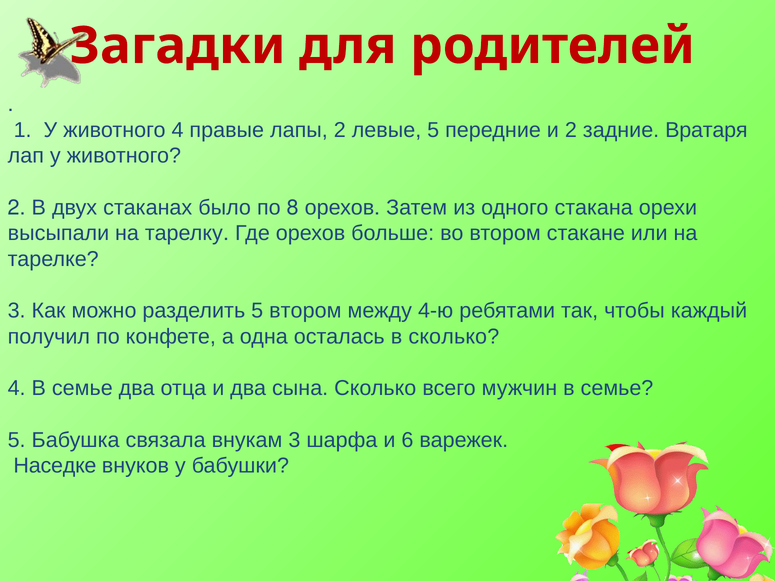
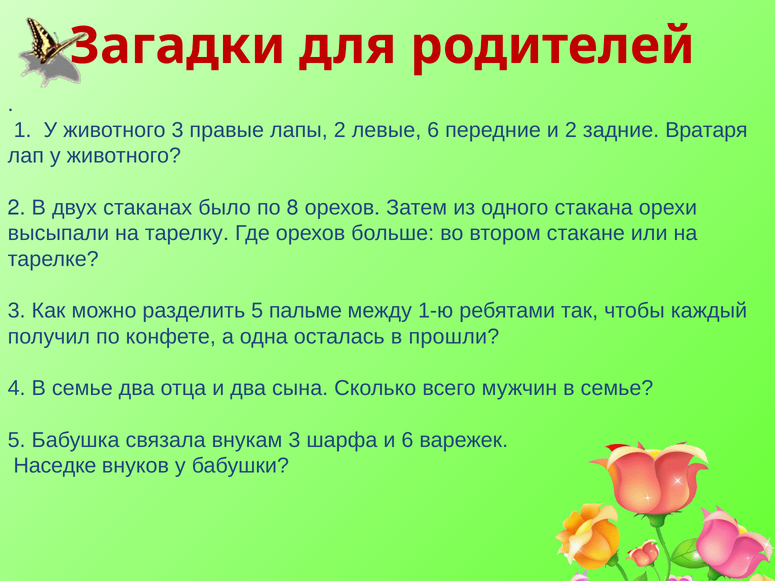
животного 4: 4 -> 3 (178, 130)
левые 5: 5 -> 6 (433, 130)
5 втором: втором -> пальме (305, 311)
4-ю: 4-ю -> 1-ю (436, 311)
в сколько: сколько -> прошли (454, 337)
